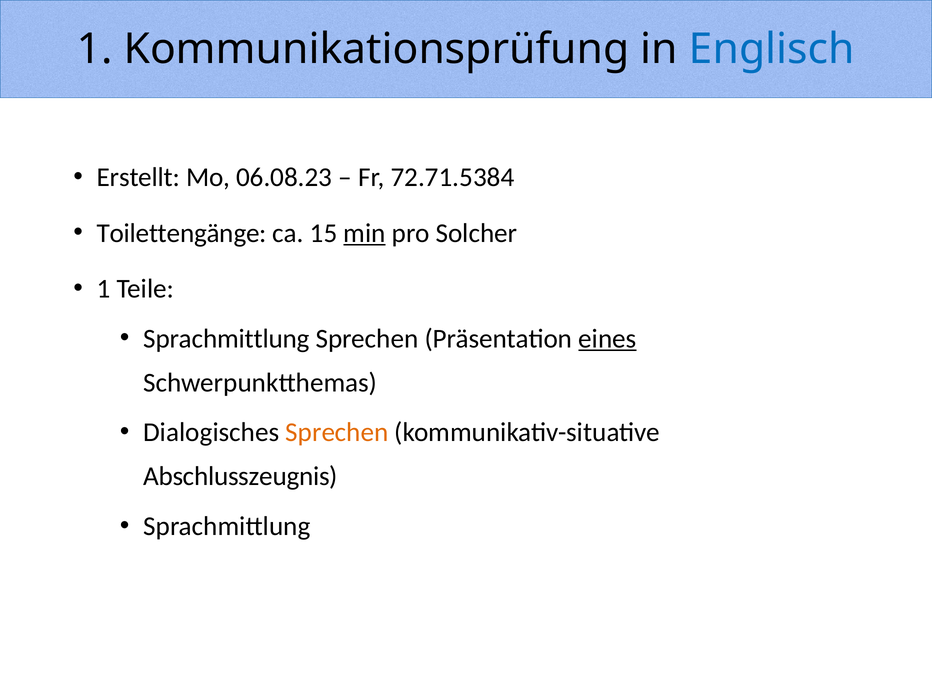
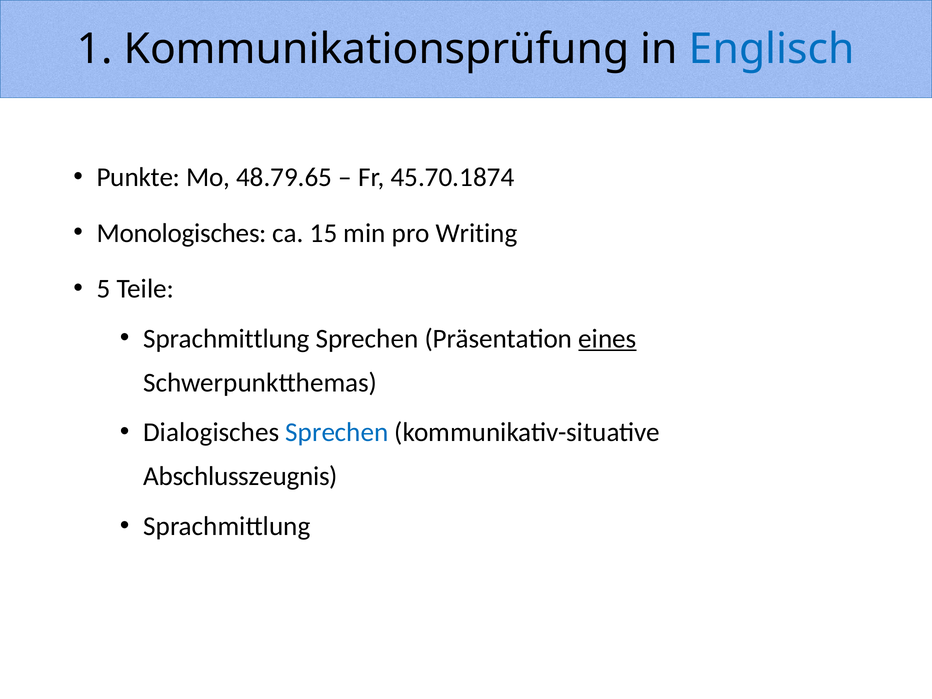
Erstellt: Erstellt -> Punkte (138, 177)
06.08.23: 06.08.23 -> 48.79.65 (284, 177)
72.71.5384: 72.71.5384 -> 45.70.1874 (452, 177)
Toilettengänge: Toilettengänge -> Monologisches (182, 233)
min underline: present -> none (365, 233)
Solcher: Solcher -> Writing (477, 233)
1: 1 -> 5 (104, 289)
Sprechen colour: orange -> blue (337, 432)
